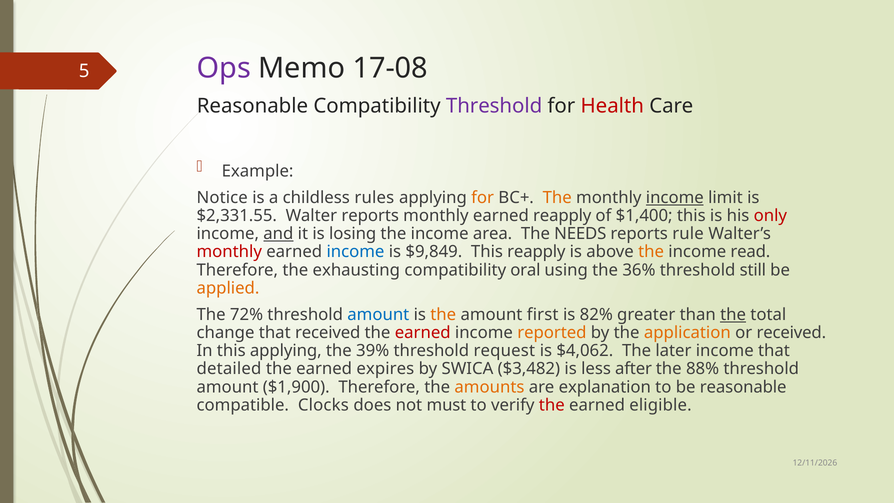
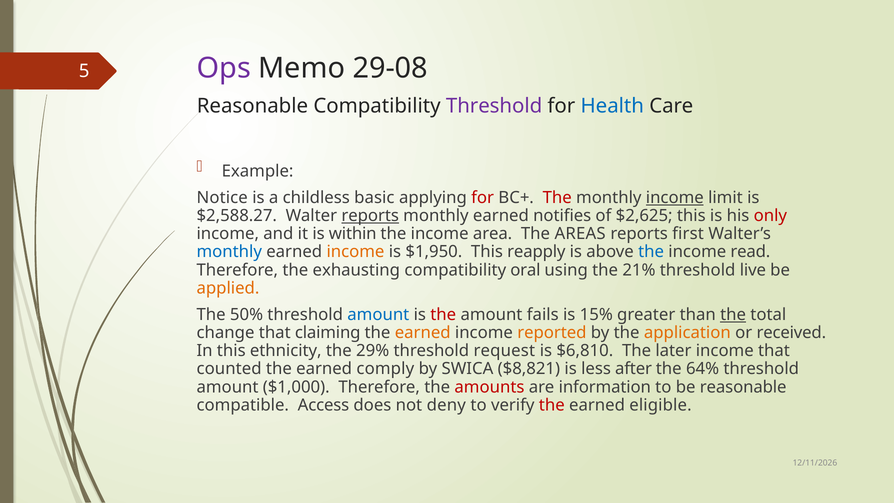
17-08: 17-08 -> 29-08 (390, 68)
Health colour: red -> blue (612, 106)
rules: rules -> basic (374, 198)
for colour: orange -> red (483, 198)
The colour: orange -> red (557, 198)
$2,331.55: $2,331.55 -> $2,588.27 (237, 216)
reports underline: none -> present (370, 216)
earned reapply: reapply -> notifies (562, 216)
$1,400: $1,400 -> $2,625 (644, 216)
and underline: present -> none (278, 234)
losing: losing -> within (353, 234)
NEEDS: NEEDS -> AREAS (580, 234)
rule: rule -> first (688, 234)
monthly colour: red -> blue (229, 252)
income colour: blue -> orange (355, 252)
$9,849: $9,849 -> $1,950 (434, 252)
the colour: orange -> blue (651, 252)
36%: 36% -> 21% (639, 270)
still: still -> live (753, 270)
72%: 72% -> 50% (247, 315)
the colour: orange -> red (443, 315)
first: first -> fails (543, 315)
82%: 82% -> 15% (596, 315)
that received: received -> claiming (328, 333)
earned colour: red -> orange (423, 333)
this applying: applying -> ethnicity (286, 351)
39%: 39% -> 29% (373, 351)
$4,062: $4,062 -> $6,810 (585, 351)
detailed: detailed -> counted (229, 369)
expires: expires -> comply (385, 369)
$3,482: $3,482 -> $8,821 (529, 369)
88%: 88% -> 64% (703, 369)
$1,900: $1,900 -> $1,000 (296, 387)
amounts colour: orange -> red (489, 387)
explanation: explanation -> information (605, 387)
Clocks: Clocks -> Access (323, 405)
must: must -> deny (446, 405)
